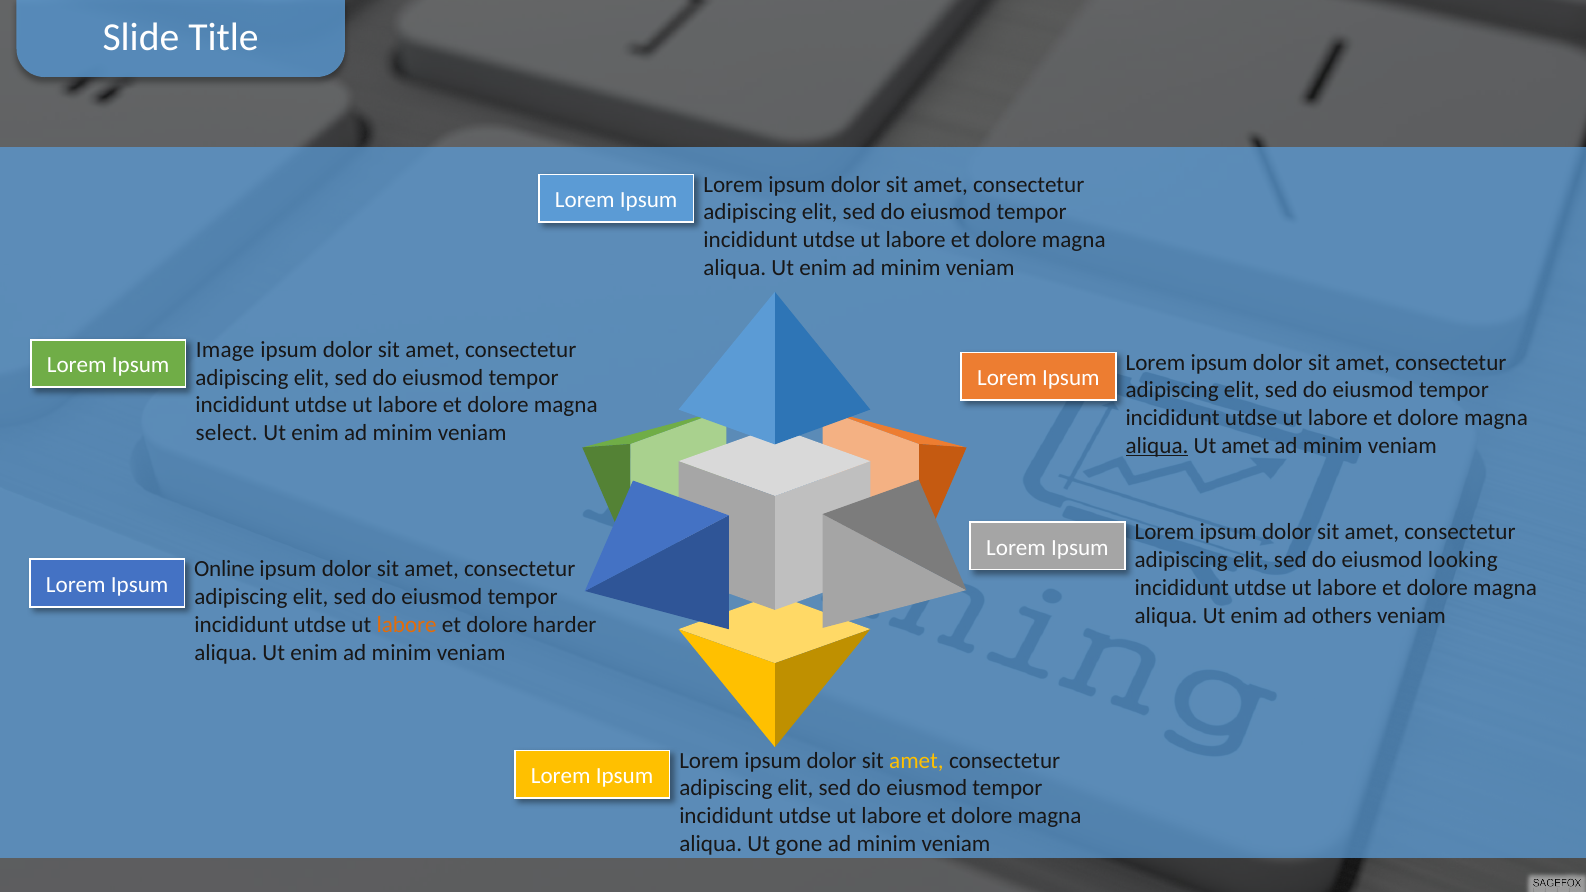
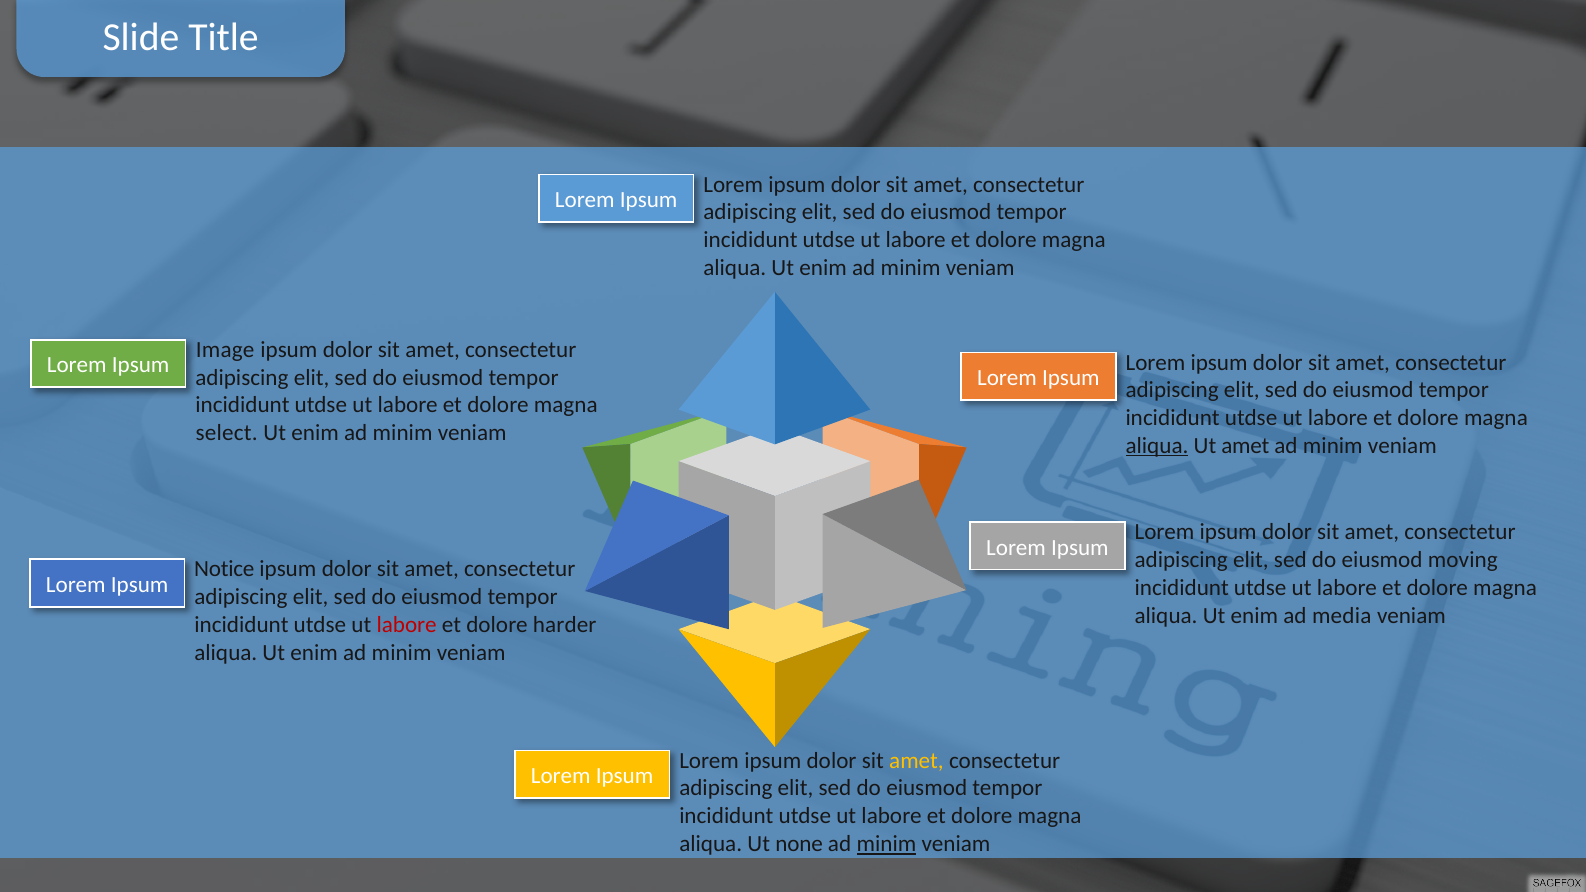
looking: looking -> moving (1463, 560)
Online: Online -> Notice (224, 569)
others: others -> media (1342, 616)
labore colour: orange -> red (407, 625)
gone: gone -> none (799, 844)
minim underline: none -> present (886, 844)
